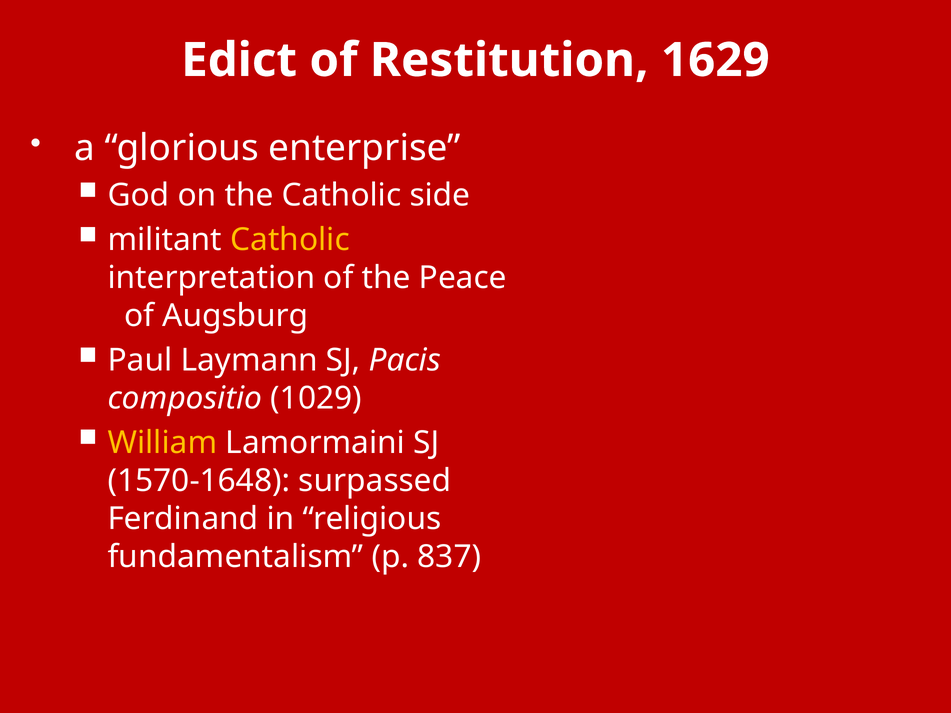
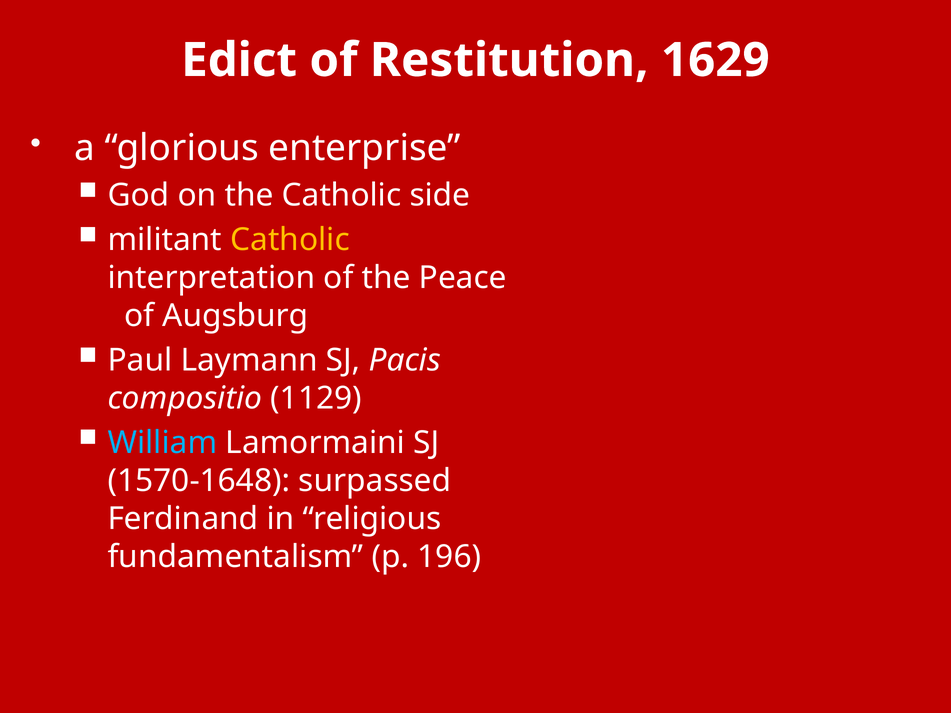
1029: 1029 -> 1129 (316, 398)
William colour: yellow -> light blue (162, 443)
837: 837 -> 196 (449, 557)
